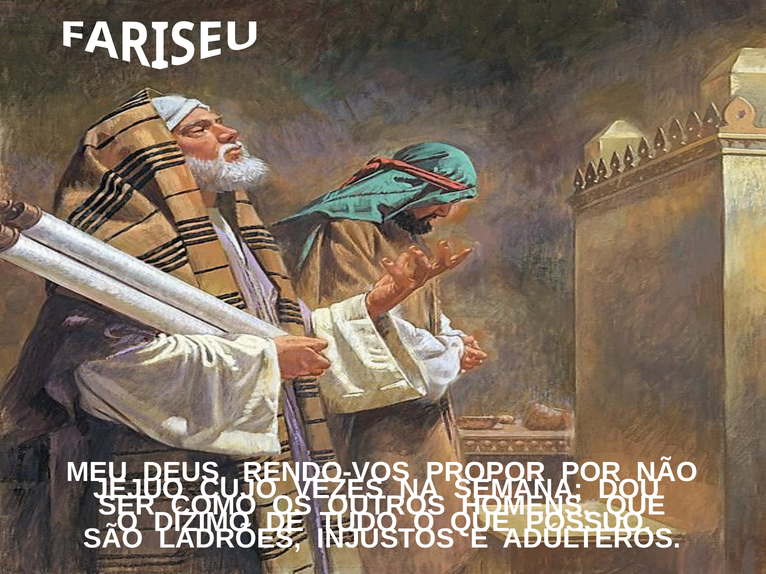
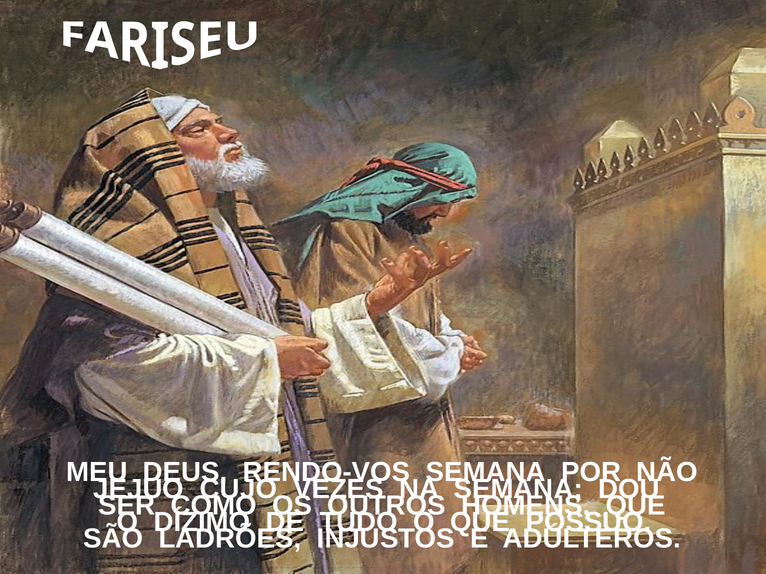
PROPOR: PROPOR -> SEMANA (486, 473)
